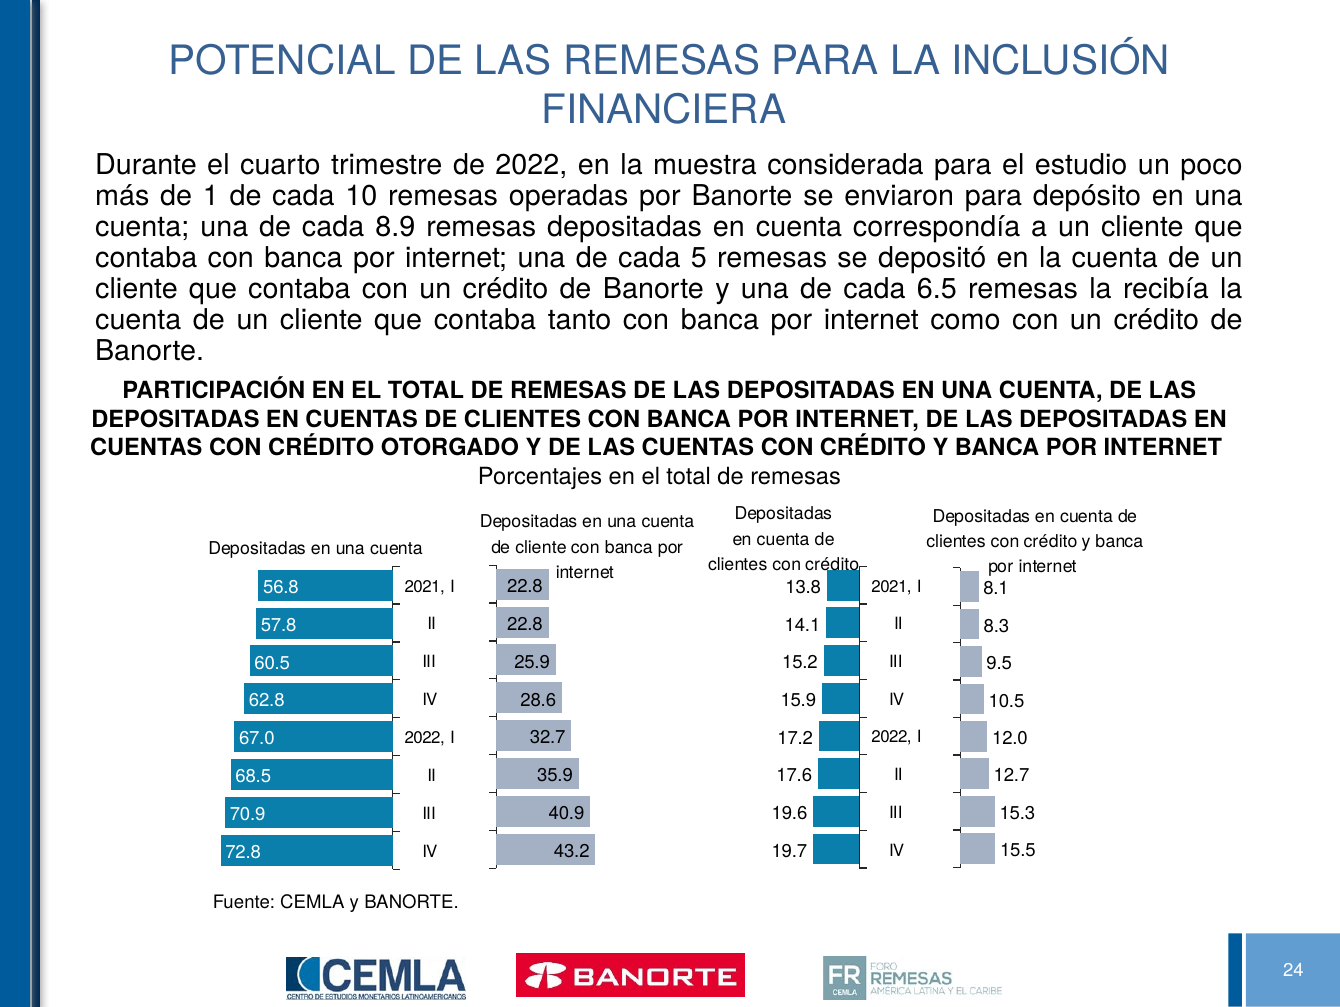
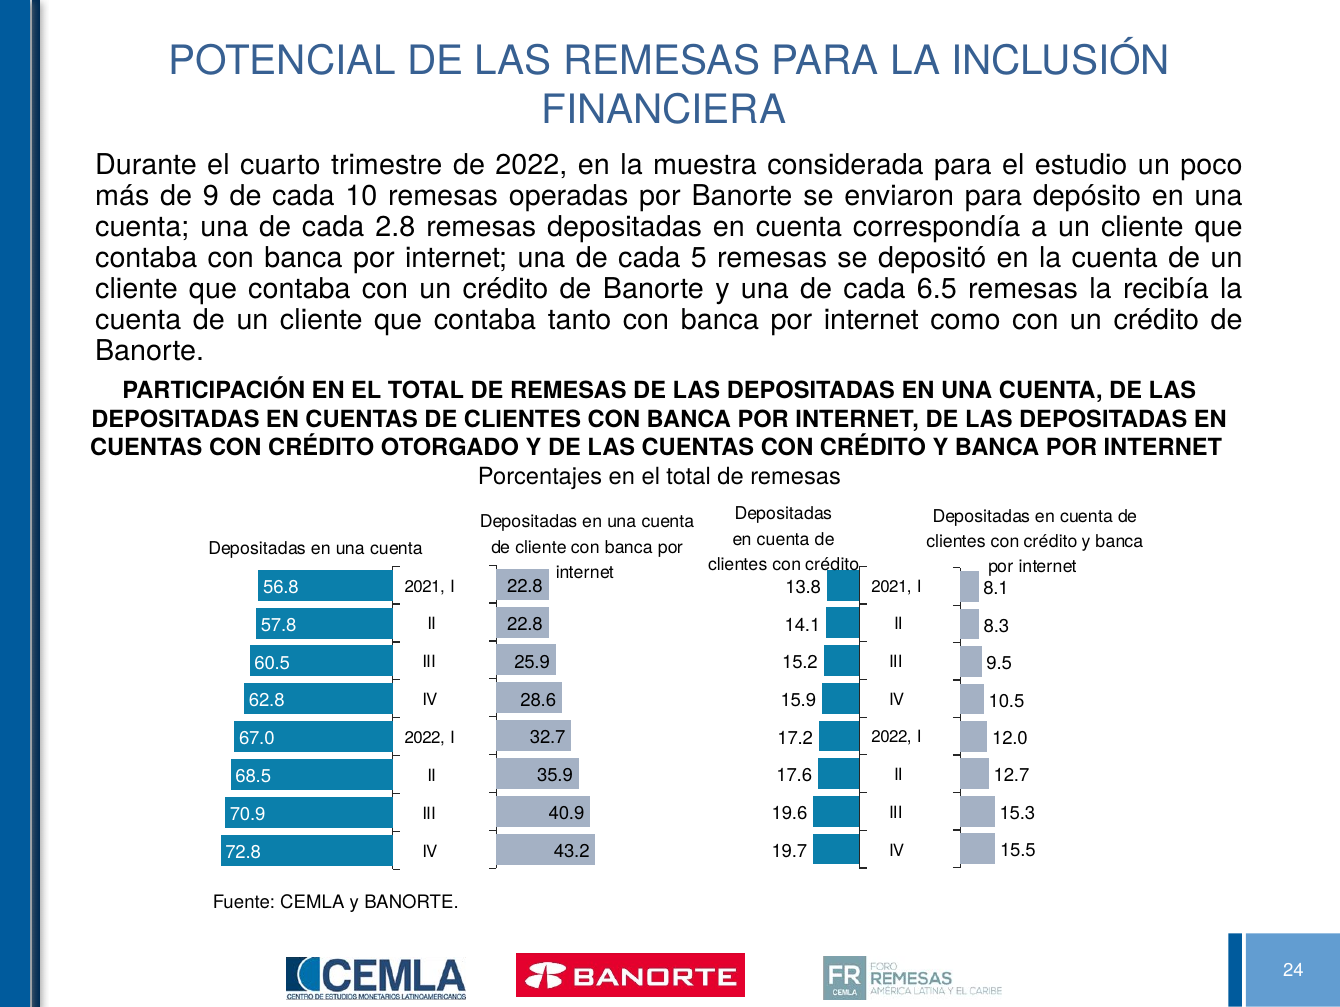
1: 1 -> 9 (211, 196)
8.9: 8.9 -> 2.8 (395, 227)
